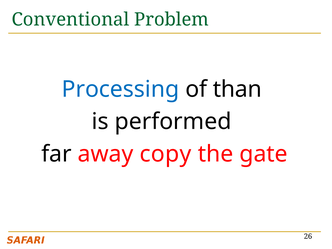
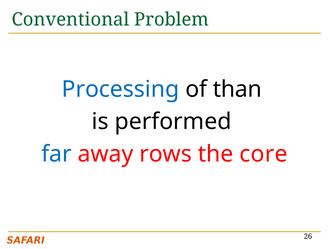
far colour: black -> blue (56, 154)
copy: copy -> rows (166, 154)
gate: gate -> core (263, 154)
